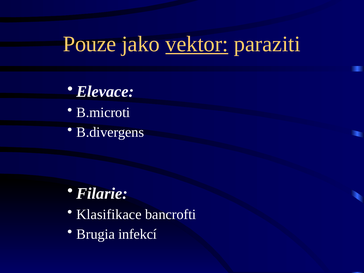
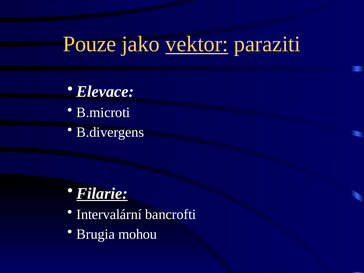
Filarie underline: none -> present (102, 193)
Klasifikace: Klasifikace -> Intervalární (109, 214)
infekcí: infekcí -> mohou (138, 234)
